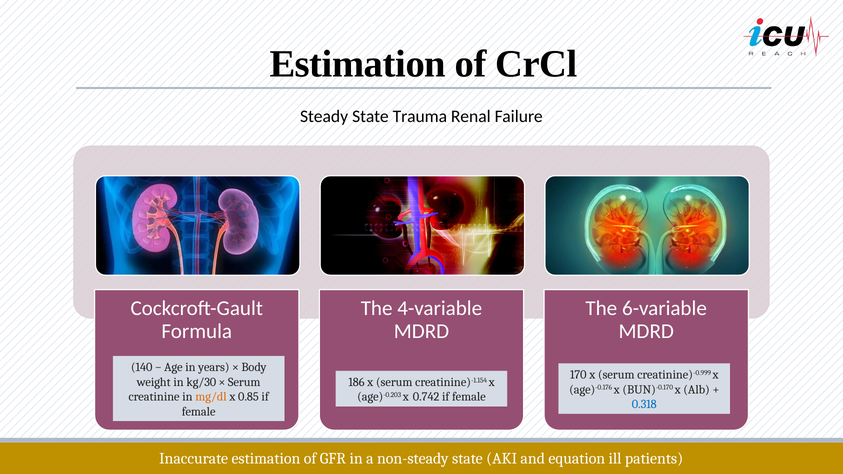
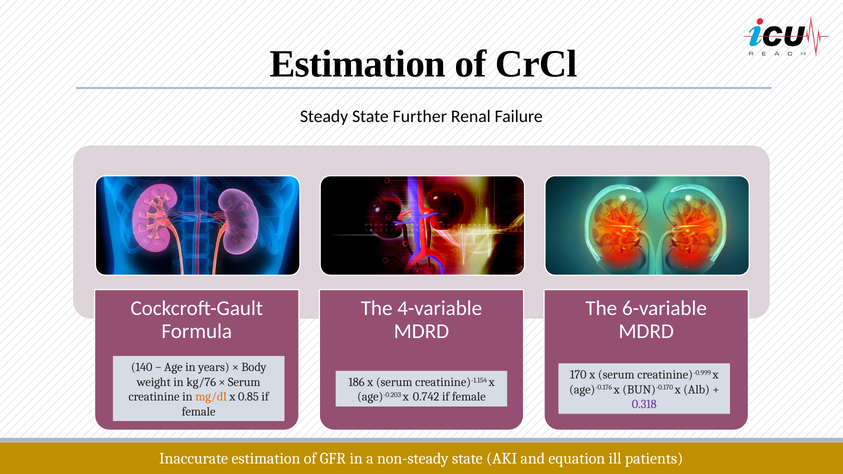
Trauma: Trauma -> Further (420, 117)
kg/30: kg/30 -> kg/76 (201, 382)
0.318 colour: blue -> purple (644, 404)
